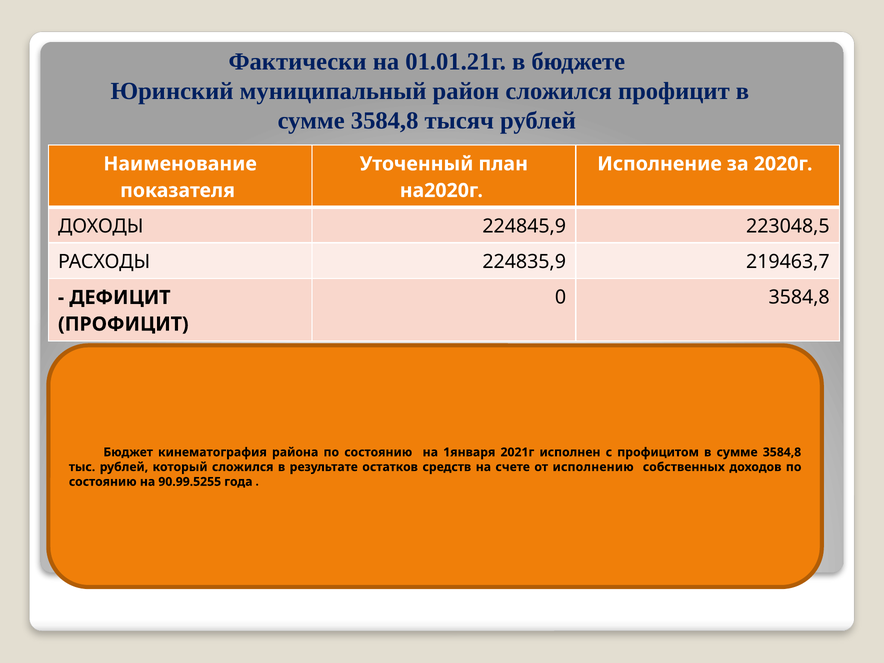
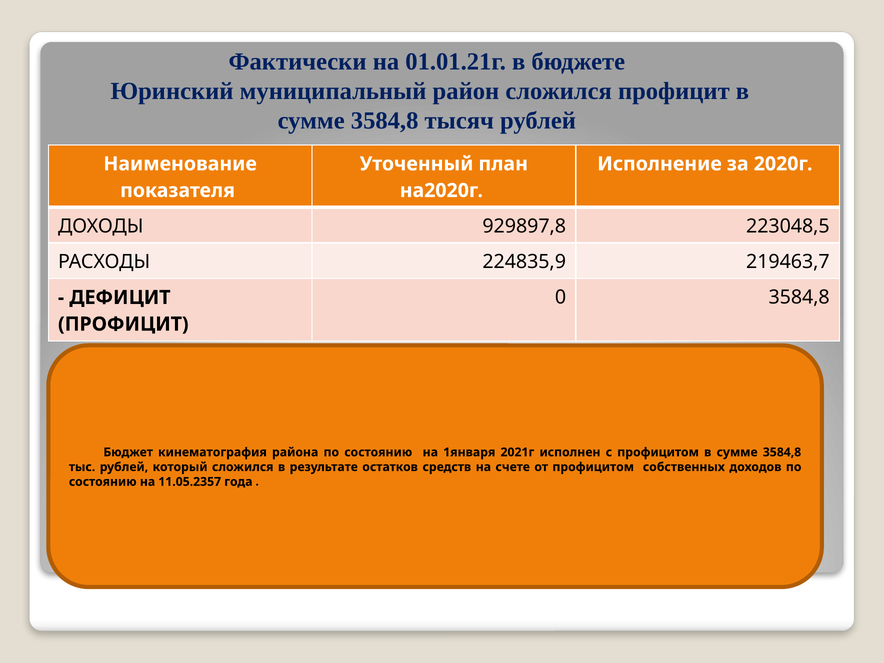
224845,9: 224845,9 -> 929897,8 (524, 226)
от исполнению: исполнению -> профицитом (593, 467)
90.99.5255: 90.99.5255 -> 11.05.2357 (190, 482)
